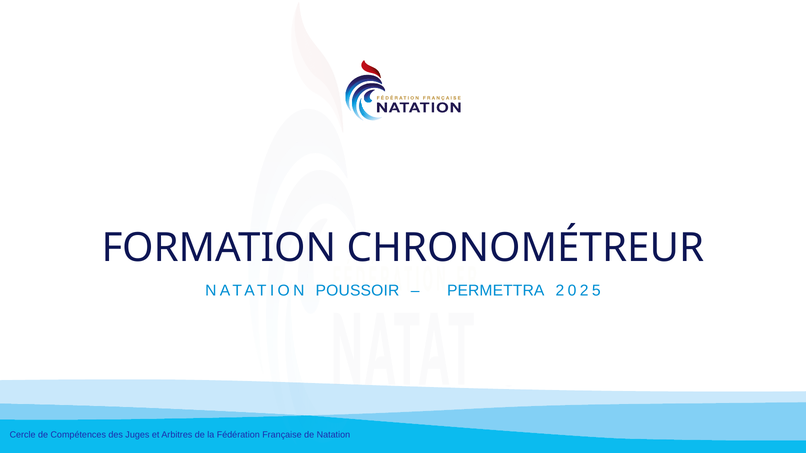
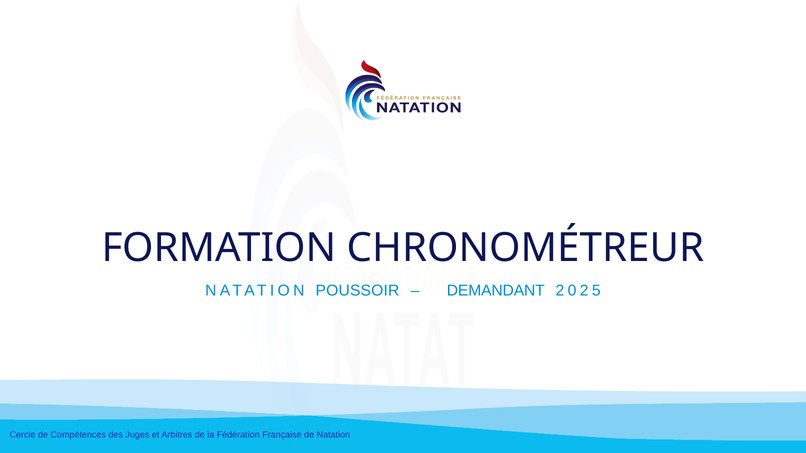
PERMETTRA: PERMETTRA -> DEMANDANT (496, 291)
